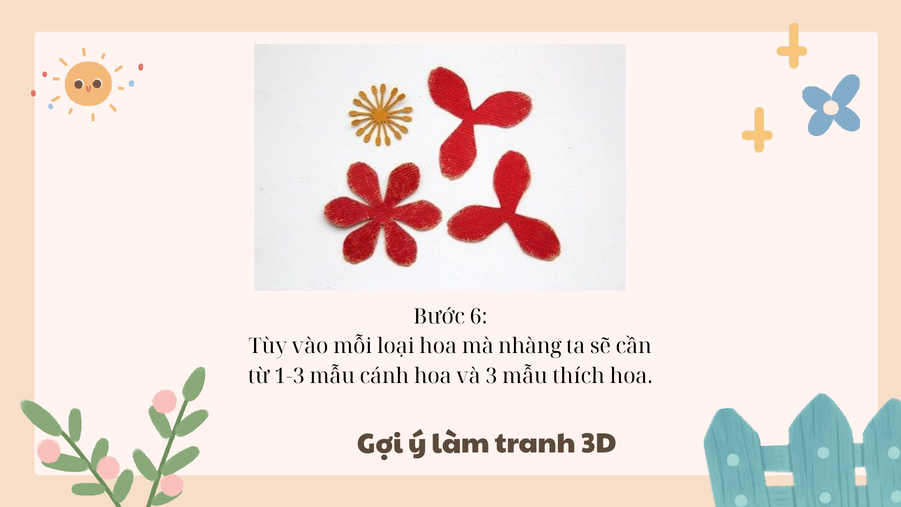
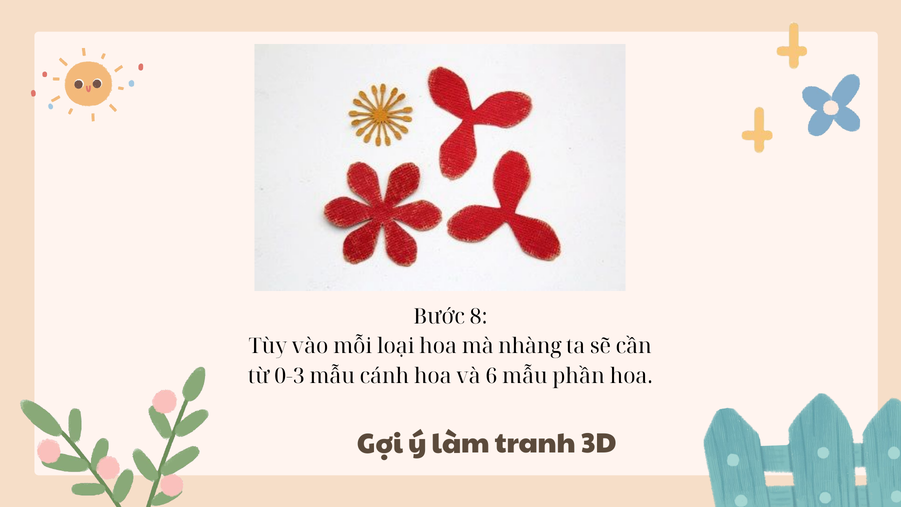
6: 6 -> 8 (479, 316)
1-3: 1-3 -> 0-3 (290, 376)
3: 3 -> 6 (491, 376)
thích: thích -> phần (579, 376)
